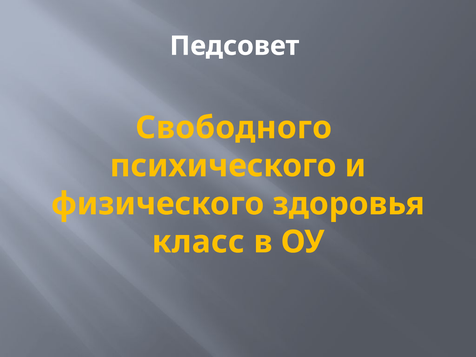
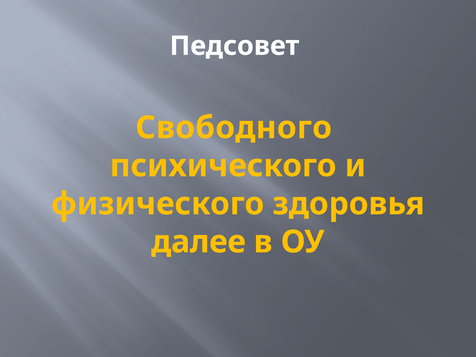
класс: класс -> далее (199, 242)
